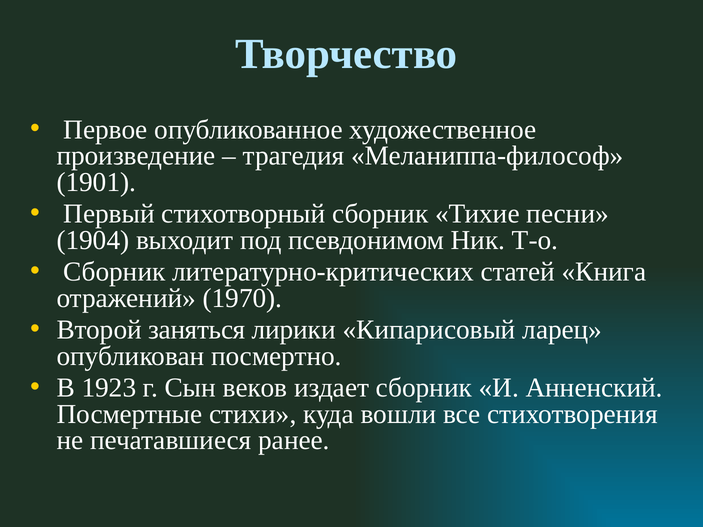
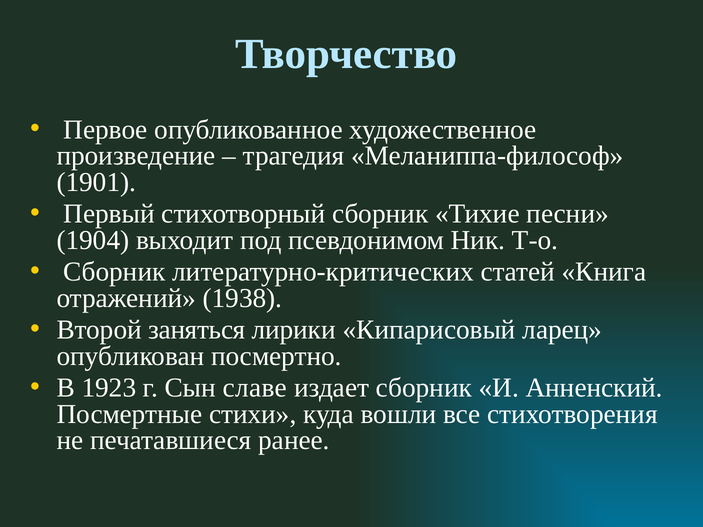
1970: 1970 -> 1938 (242, 298)
веков: веков -> славе (255, 388)
